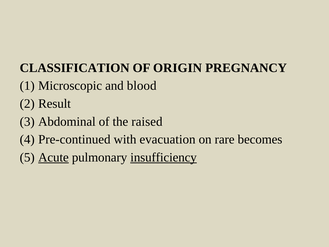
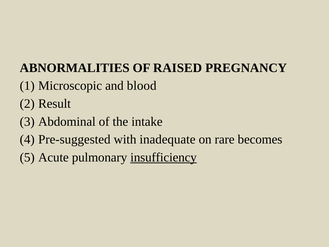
CLASSIFICATION: CLASSIFICATION -> ABNORMALITIES (75, 68)
ORIGIN: ORIGIN -> RAISED (178, 68)
raised: raised -> intake (147, 121)
Pre-continued: Pre-continued -> Pre-suggested (74, 139)
evacuation: evacuation -> inadequate (168, 139)
Acute underline: present -> none (53, 157)
